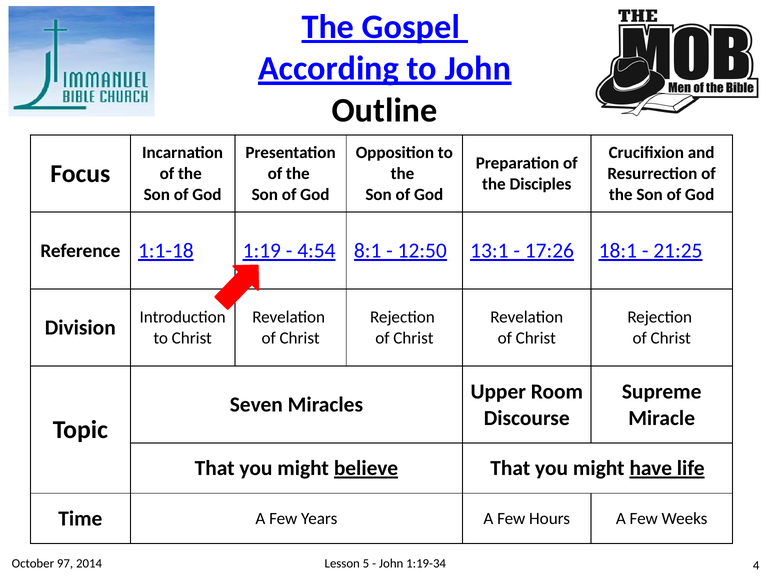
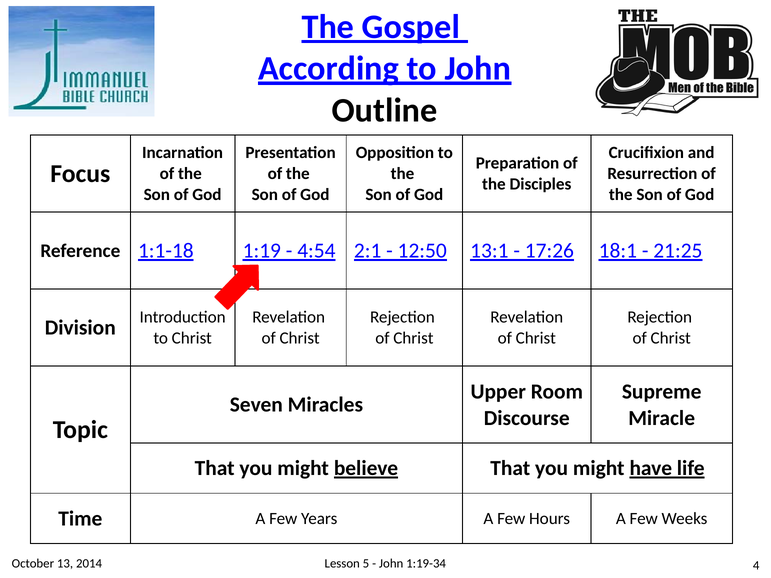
8:1: 8:1 -> 2:1 (368, 251)
97: 97 -> 13 (65, 564)
